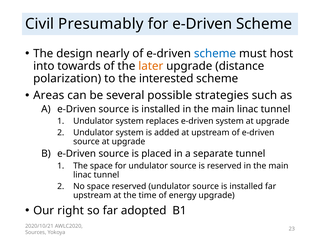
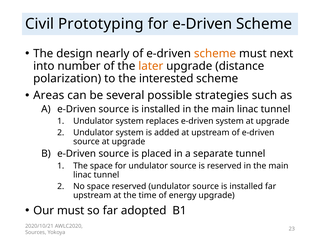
Presumably: Presumably -> Prototyping (101, 24)
scheme colour: blue -> orange (215, 54)
host: host -> next (281, 54)
towards: towards -> number (79, 66)
Our right: right -> must (71, 211)
